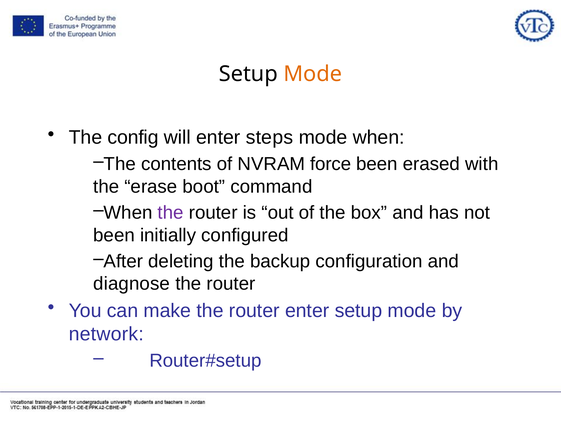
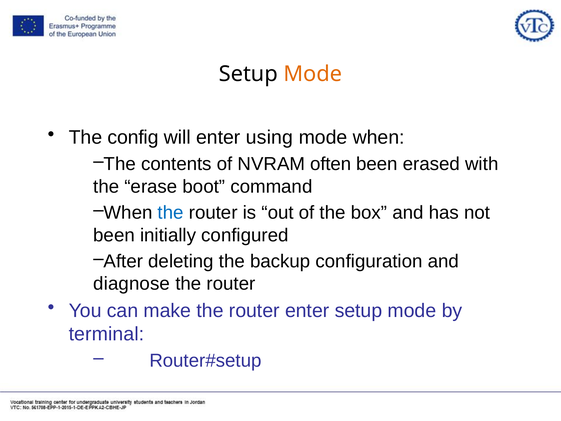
steps: steps -> using (269, 137)
force: force -> often (331, 164)
the colour: purple -> blue (171, 213)
network: network -> terminal (106, 334)
